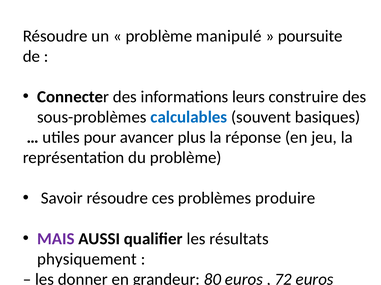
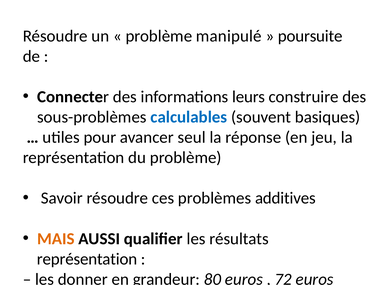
plus: plus -> seul (192, 138)
produire: produire -> additives (285, 199)
MAIS colour: purple -> orange (56, 239)
physiquement: physiquement -> représentation (87, 260)
